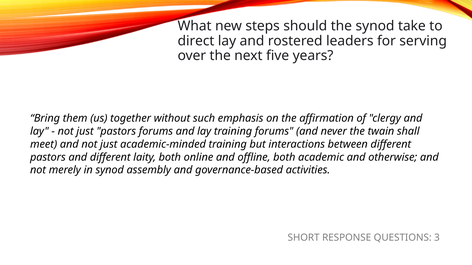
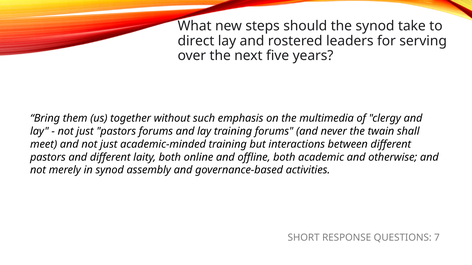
affirmation: affirmation -> multimedia (327, 119)
3: 3 -> 7 (437, 238)
